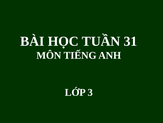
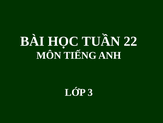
31: 31 -> 22 (130, 41)
